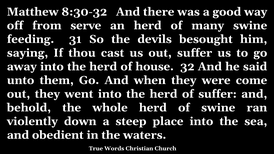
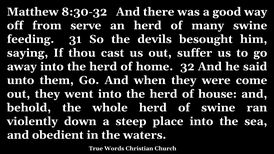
house: house -> home (154, 67)
of suffer: suffer -> house (218, 94)
